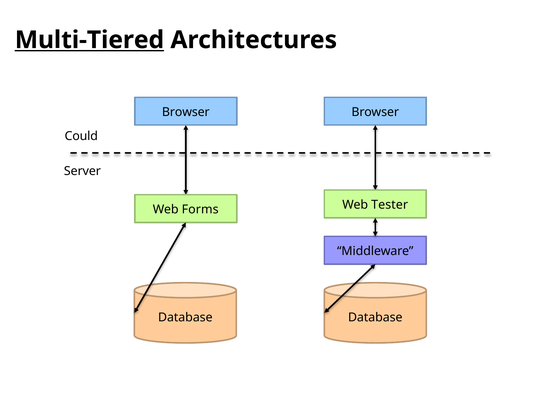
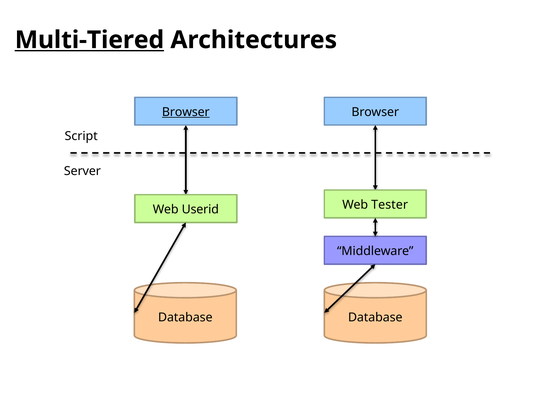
Browser underline: none -> present (186, 112)
Could: Could -> Script (81, 136)
Forms: Forms -> Userid (200, 209)
